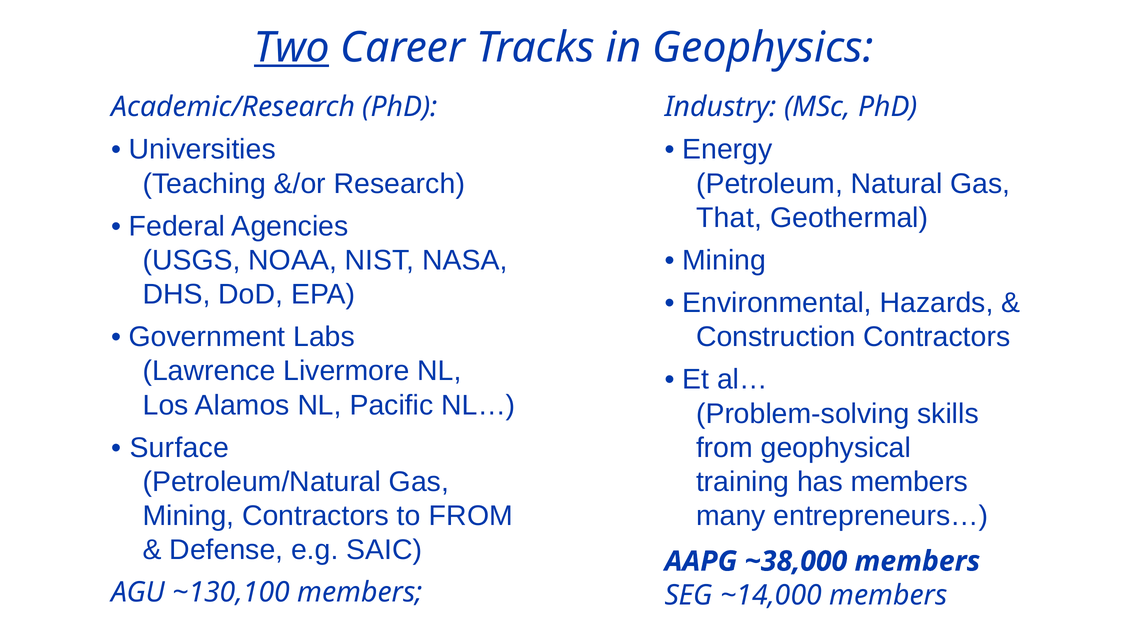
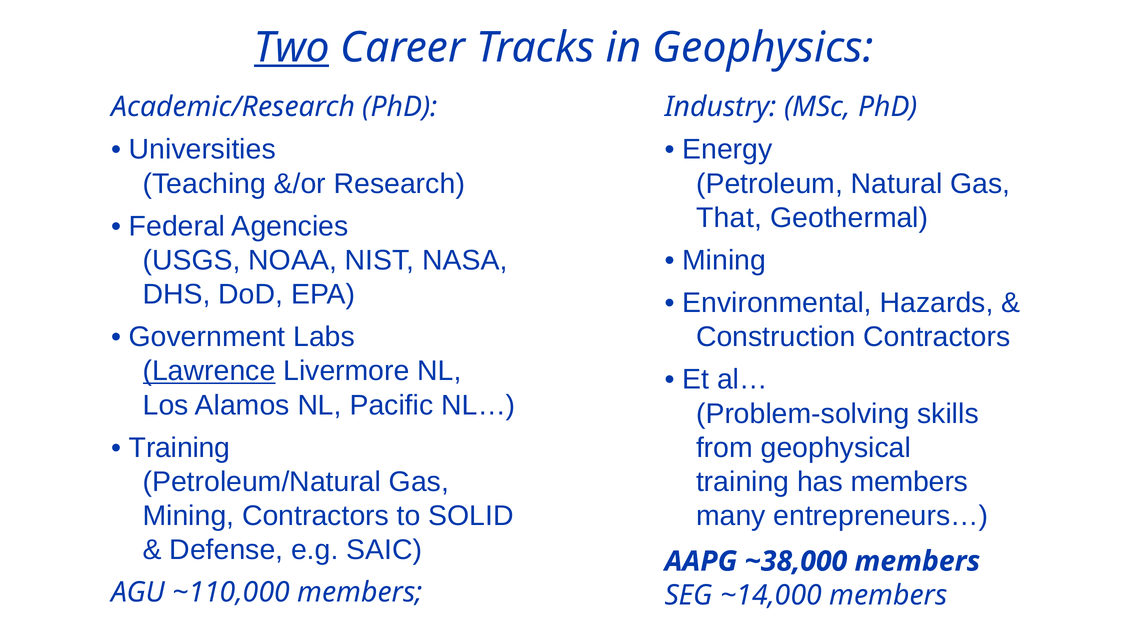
Lawrence underline: none -> present (209, 371)
Surface: Surface -> Training (180, 448)
to FROM: FROM -> SOLID (471, 516)
~130,100: ~130,100 -> ~110,000 (231, 593)
